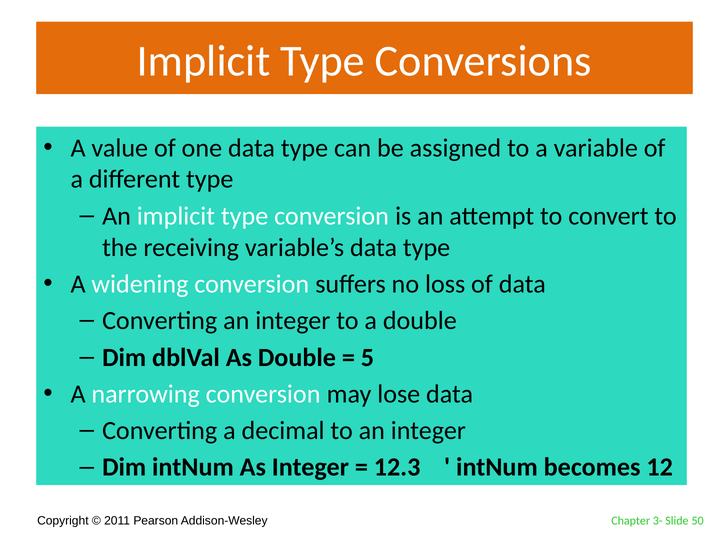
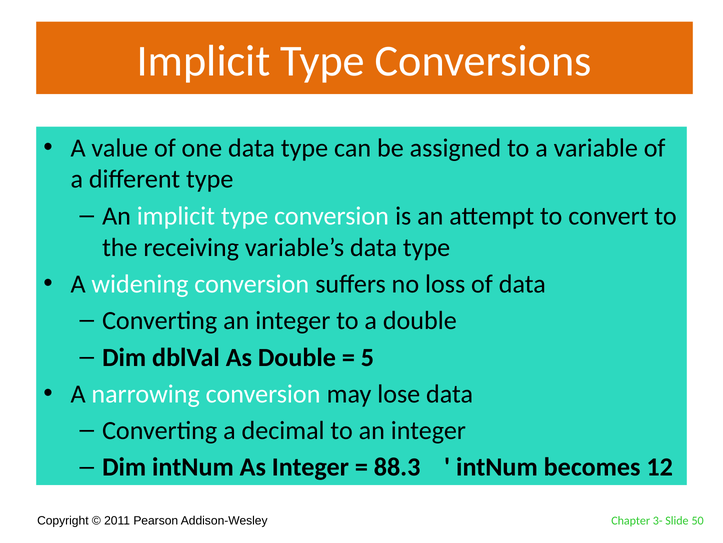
12.3: 12.3 -> 88.3 (397, 467)
